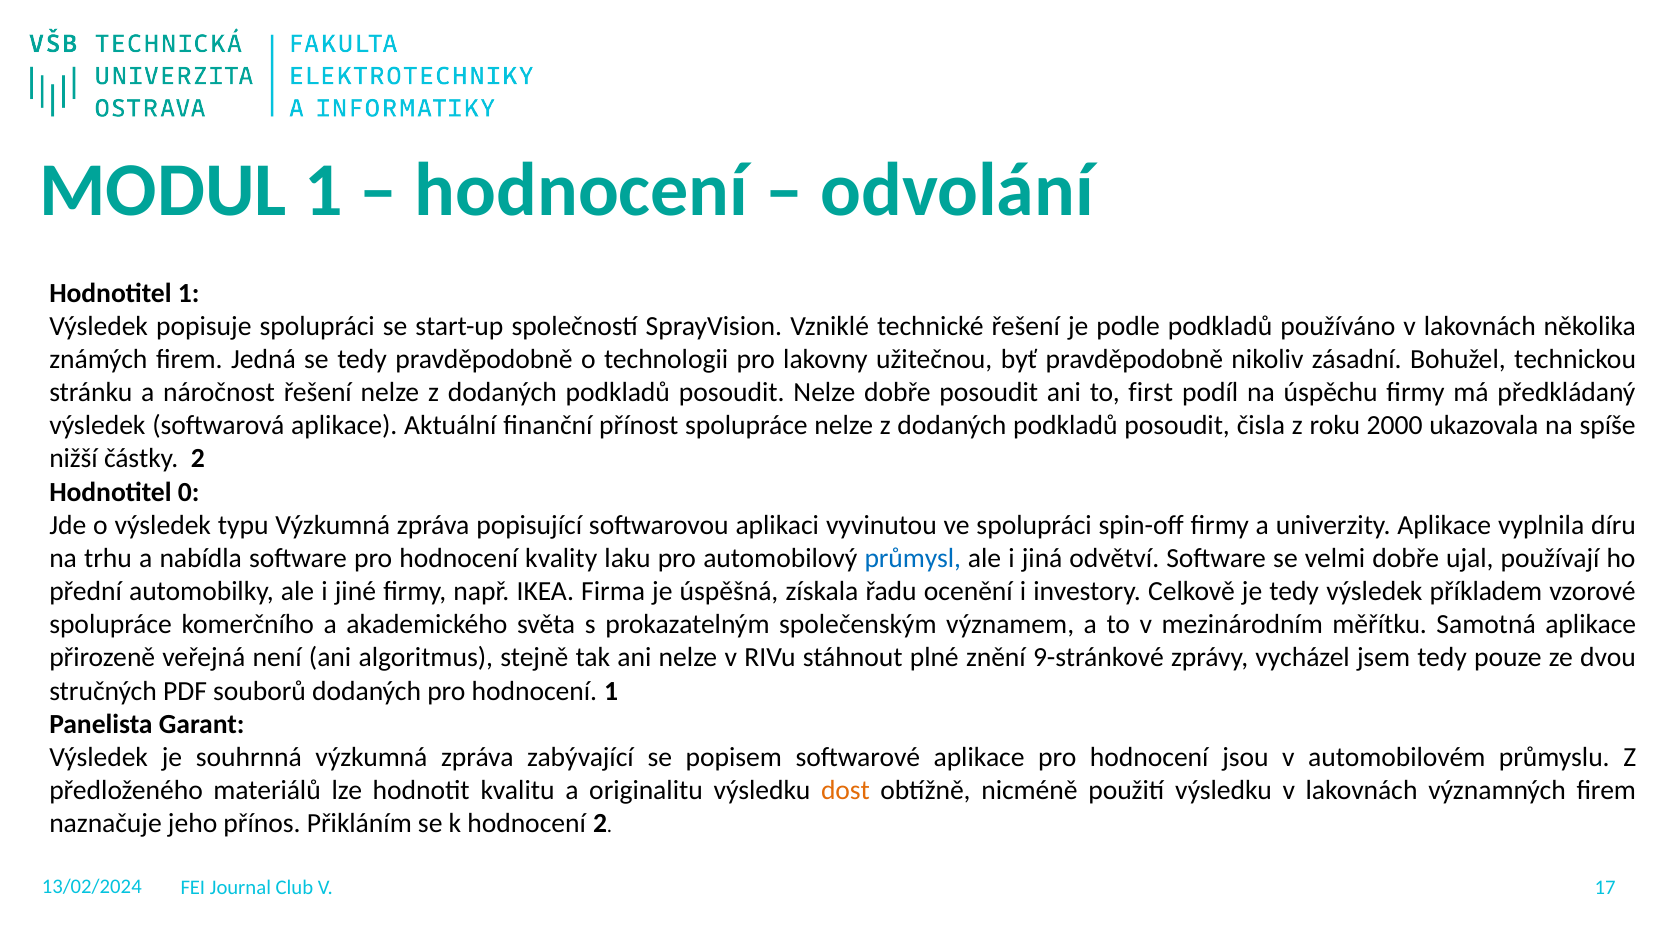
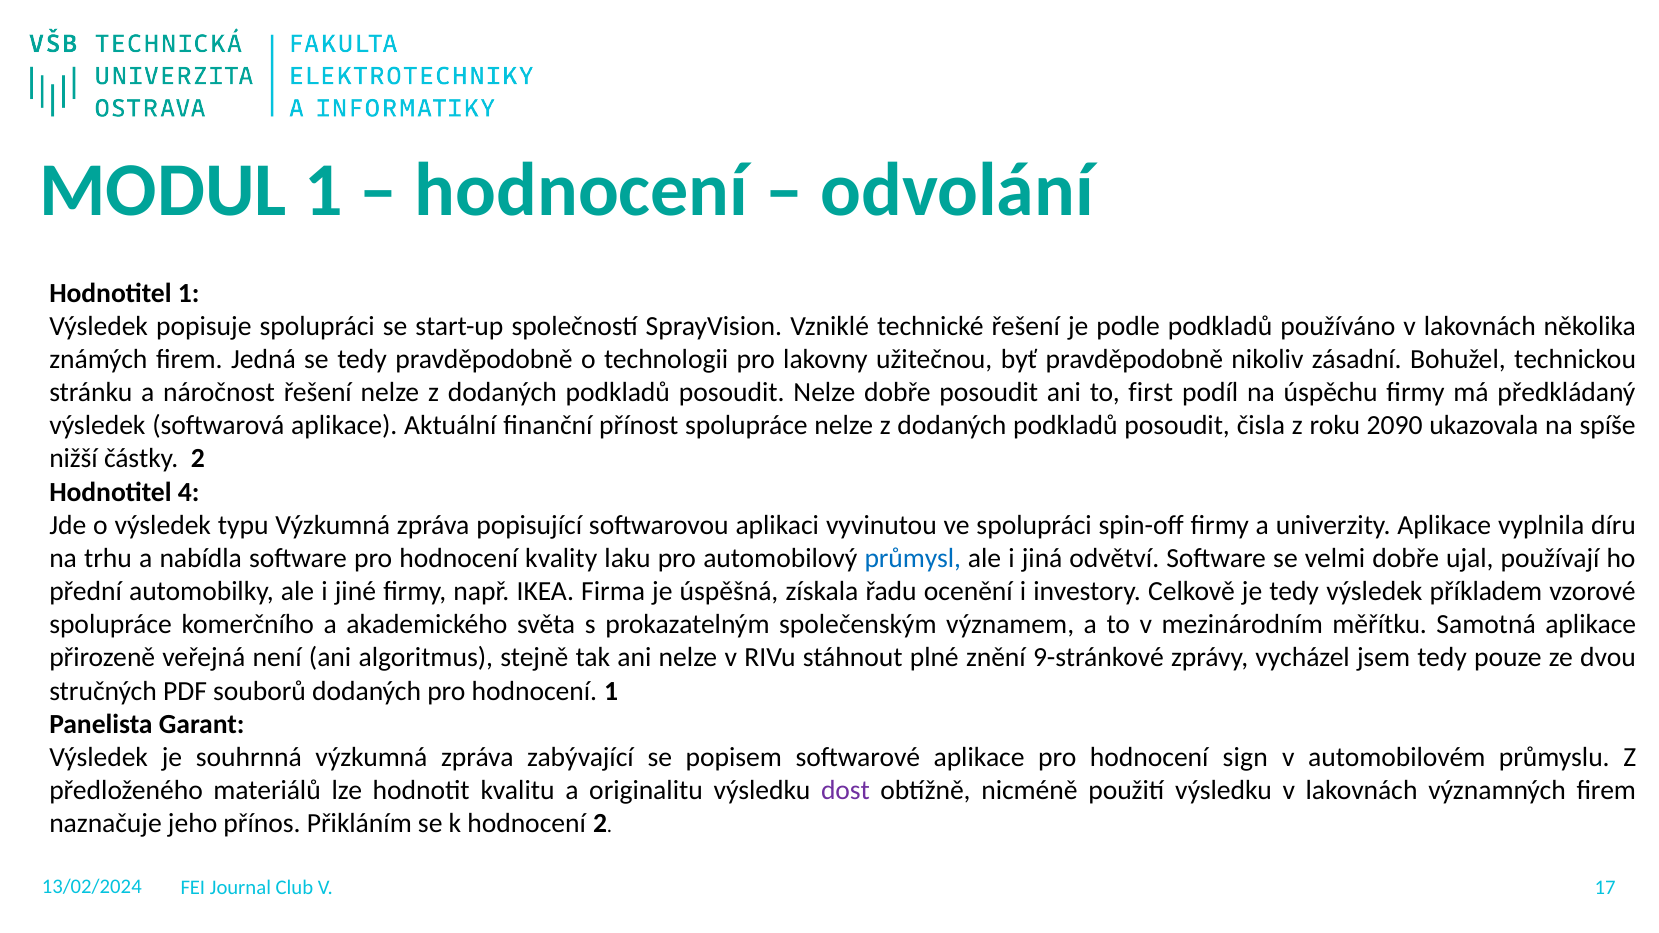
2000: 2000 -> 2090 (1395, 426)
0: 0 -> 4 (189, 492)
jsou: jsou -> sign (1245, 757)
dost colour: orange -> purple (845, 791)
